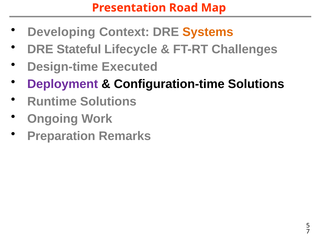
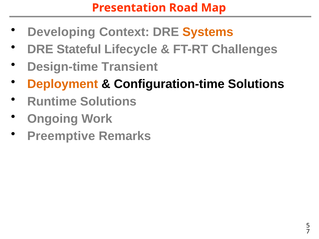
Executed: Executed -> Transient (130, 67)
Deployment colour: purple -> orange (63, 84)
Preparation: Preparation -> Preemptive (61, 136)
